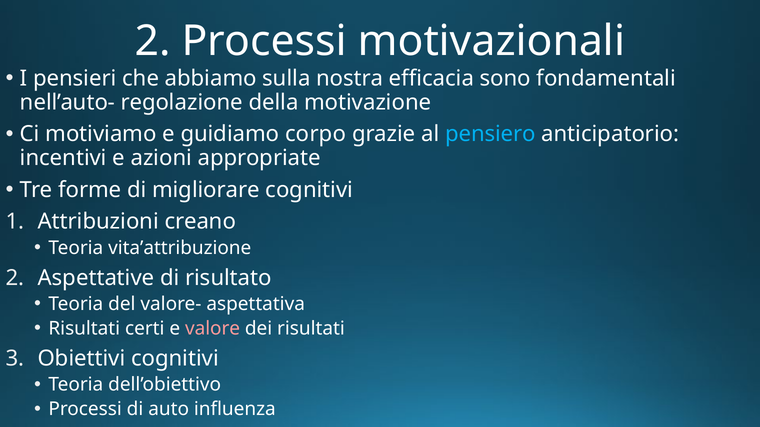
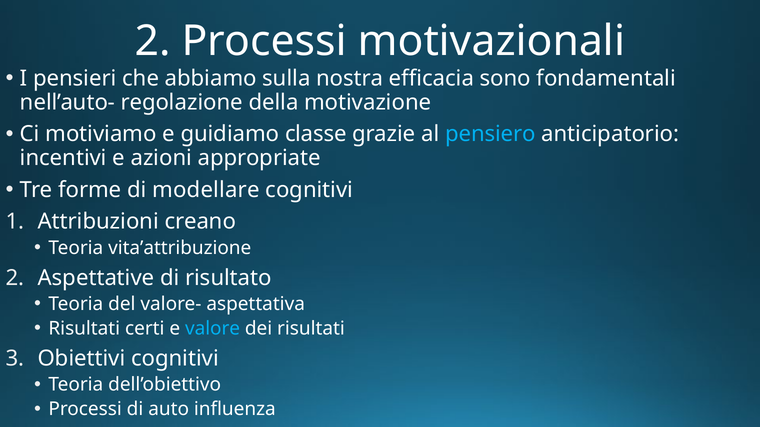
corpo: corpo -> classe (316, 134)
migliorare: migliorare -> modellare (206, 190)
valore colour: pink -> light blue (213, 329)
